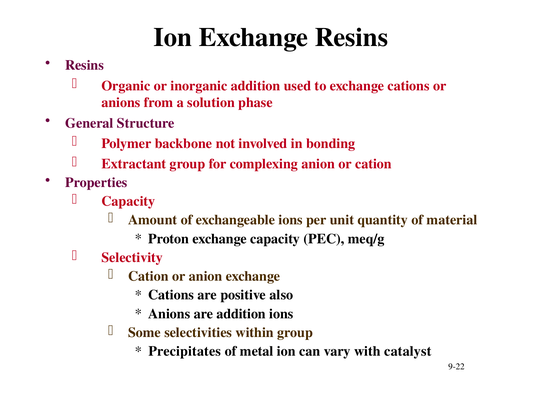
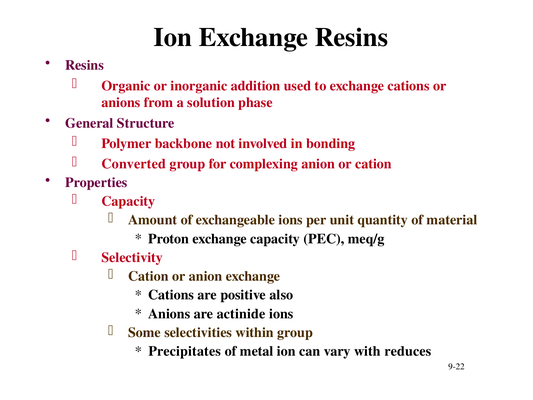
Extractant: Extractant -> Converted (134, 164)
are addition: addition -> actinide (241, 314)
catalyst: catalyst -> reduces (408, 351)
